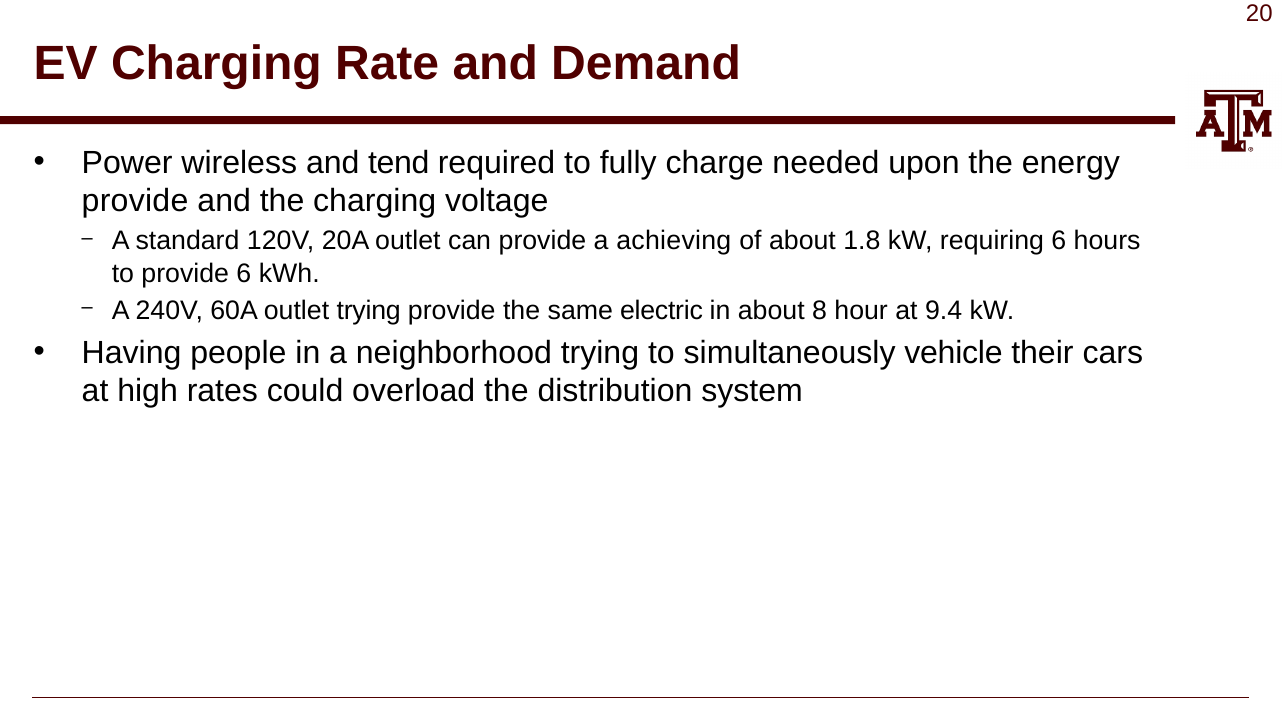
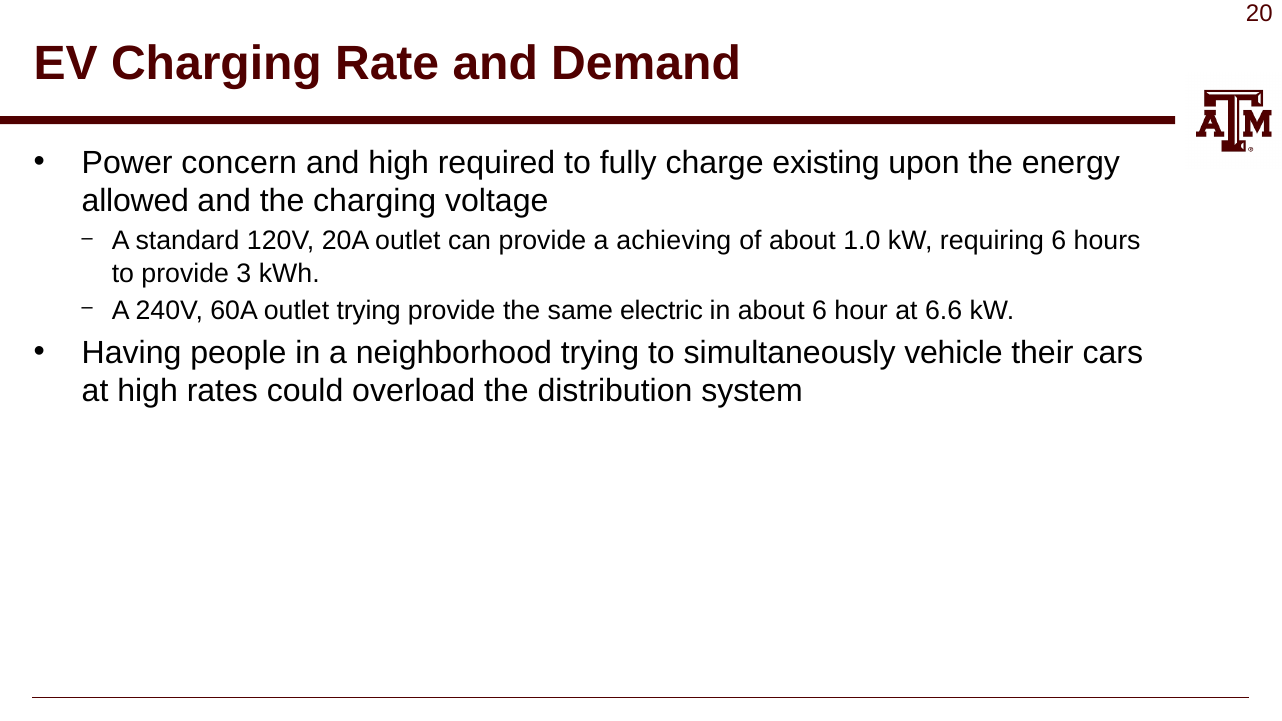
wireless: wireless -> concern (239, 162)
and tend: tend -> high (399, 162)
needed: needed -> existing (826, 162)
provide: provide -> allowed (135, 201)
1.8: 1.8 -> 1.0 (862, 241)
provide 6: 6 -> 3 (244, 273)
about 8: 8 -> 6 (820, 311)
9.4: 9.4 -> 6.6 (944, 311)
